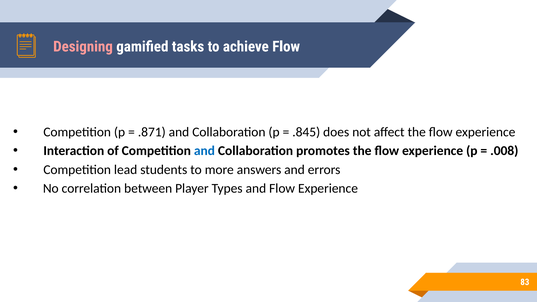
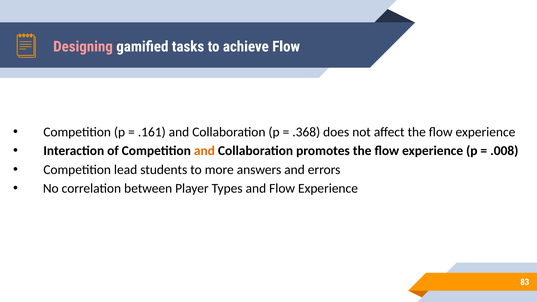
.871: .871 -> .161 (152, 132)
.845: .845 -> .368 (306, 132)
and colour: blue -> orange (204, 151)
